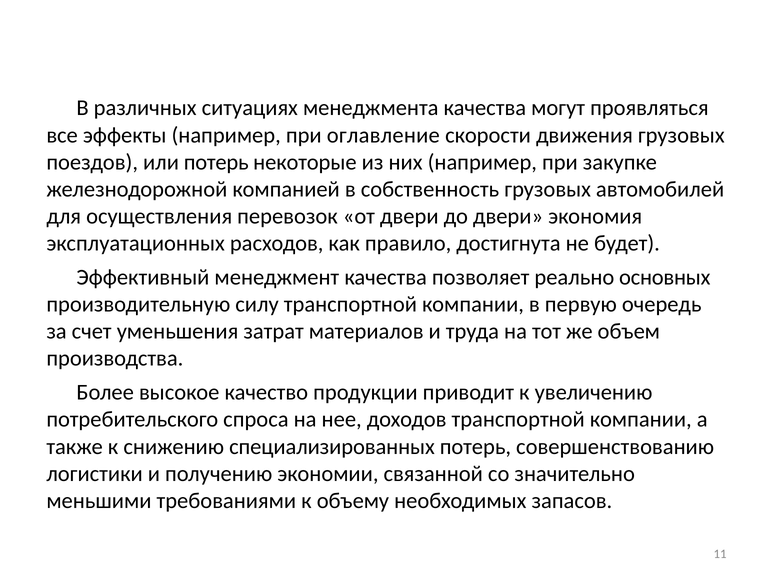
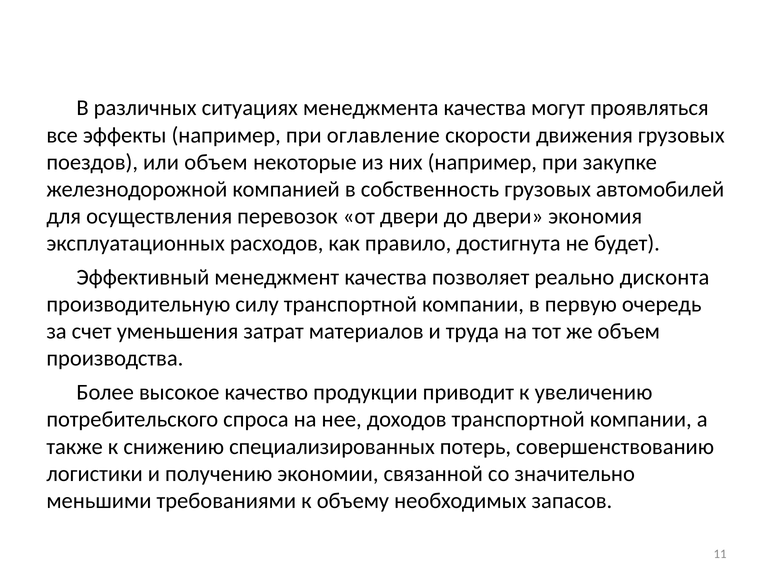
или потерь: потерь -> объем (216, 162)
основных: основных -> дисконта (665, 277)
